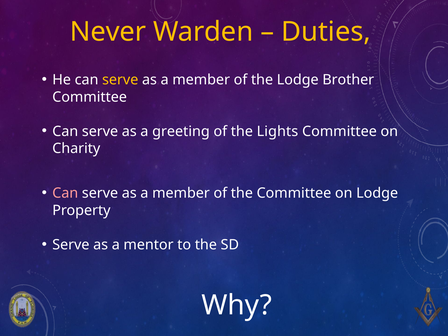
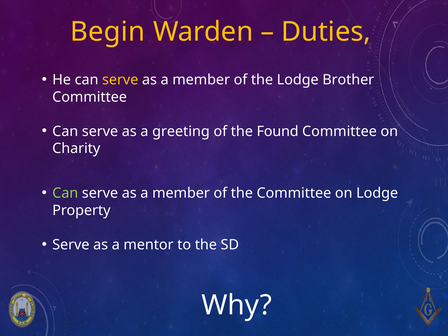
Never: Never -> Begin (108, 32)
Lights: Lights -> Found (278, 131)
Can colour: pink -> light green (65, 193)
